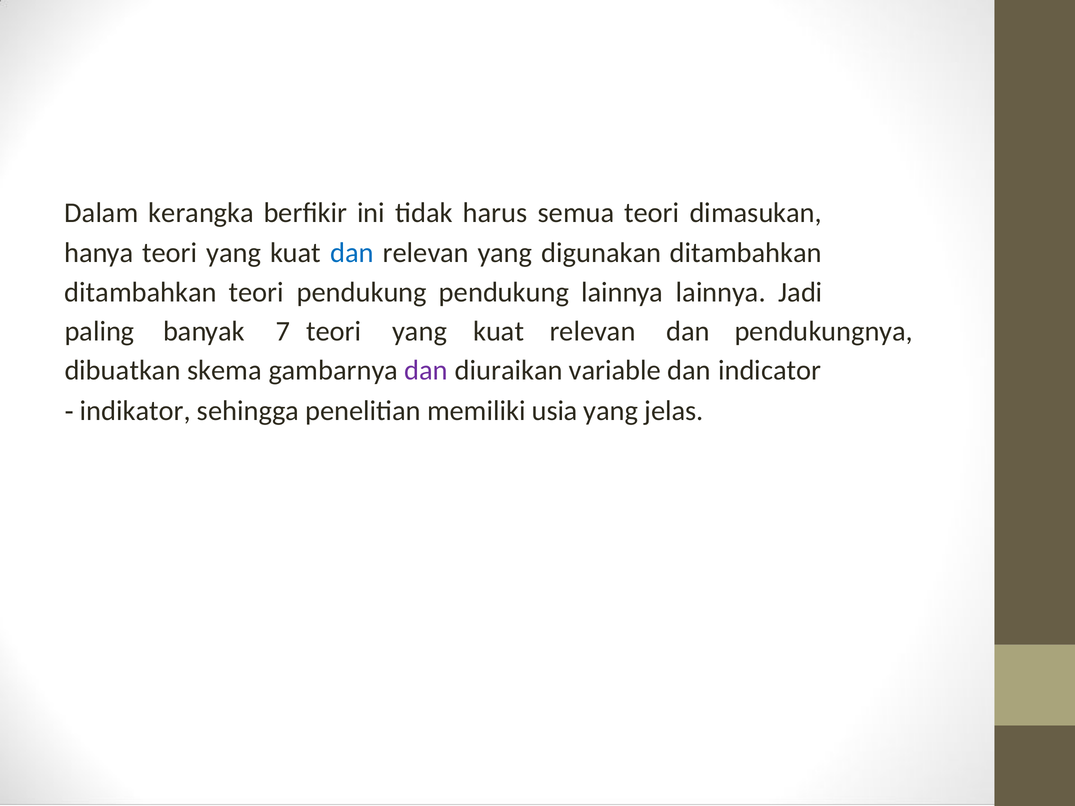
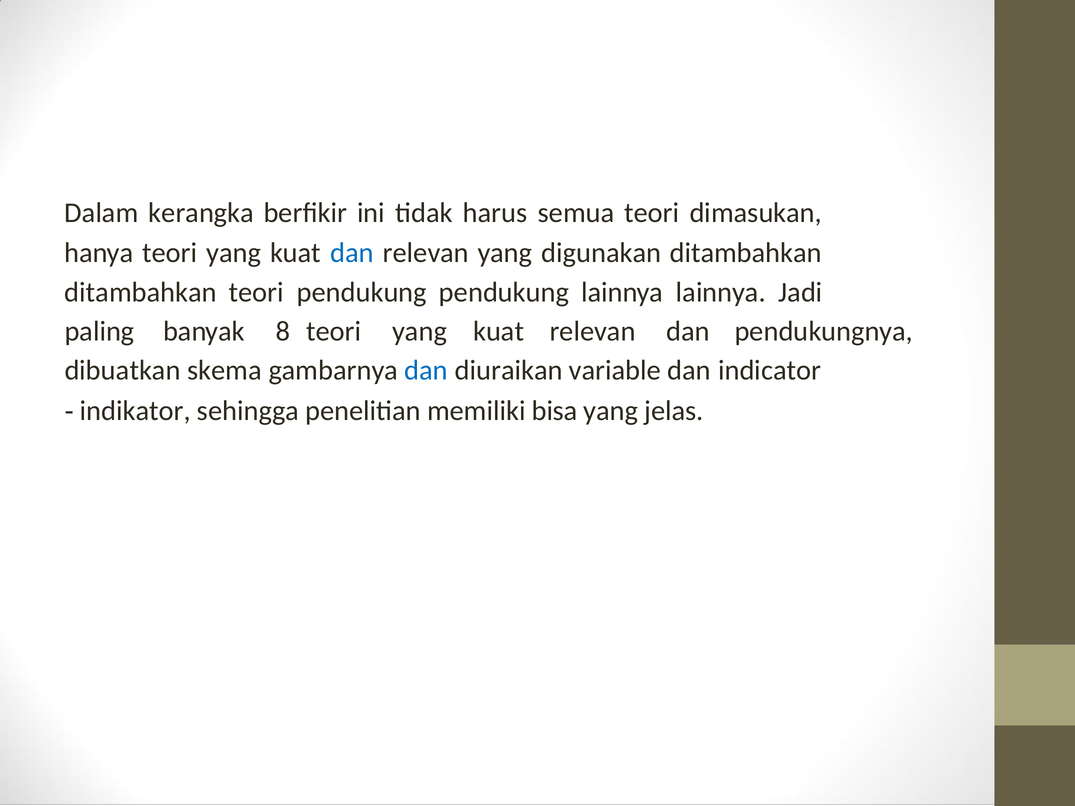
7: 7 -> 8 (283, 331)
dan colour: purple -> blue (426, 371)
usia: usia -> bisa (555, 411)
